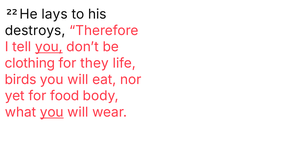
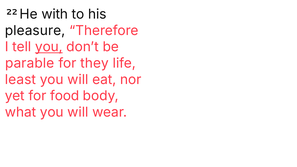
lays: lays -> with (55, 14)
destroys: destroys -> pleasure (35, 31)
clothing: clothing -> parable (30, 63)
birds: birds -> least (20, 80)
you underline: present -> none (52, 112)
